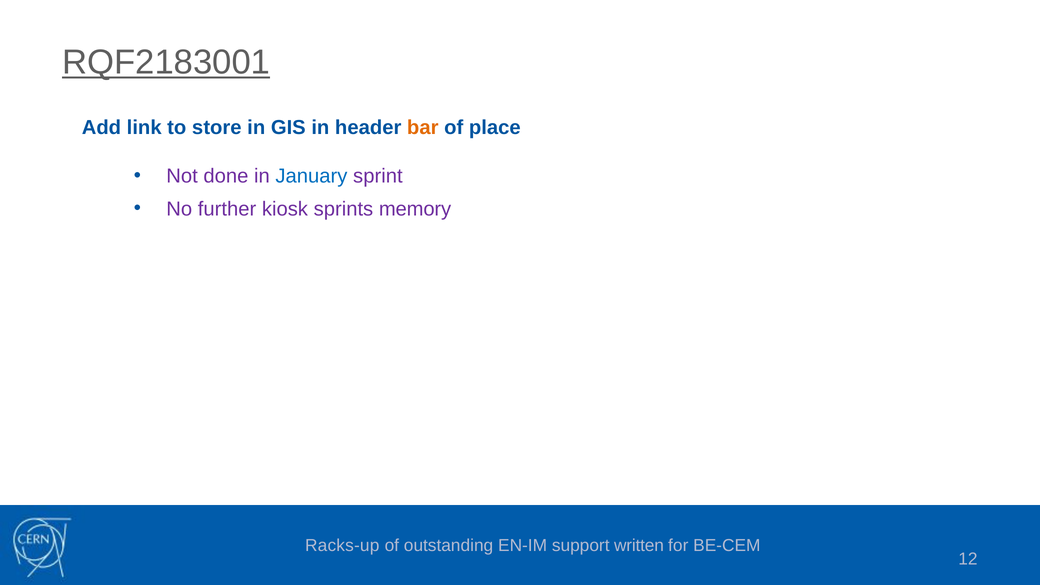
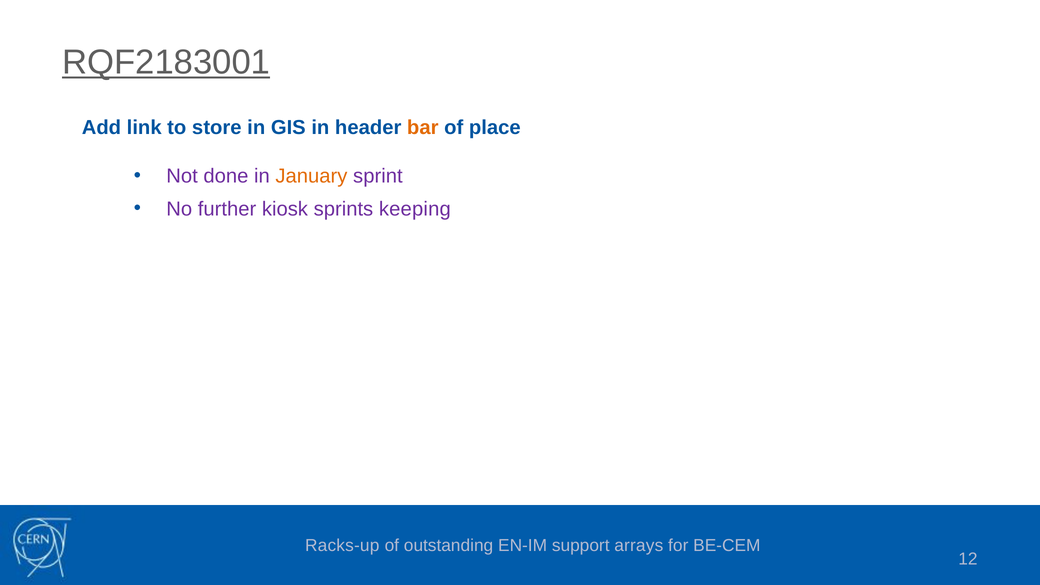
January colour: blue -> orange (311, 176)
memory: memory -> keeping (415, 209)
written: written -> arrays (639, 545)
